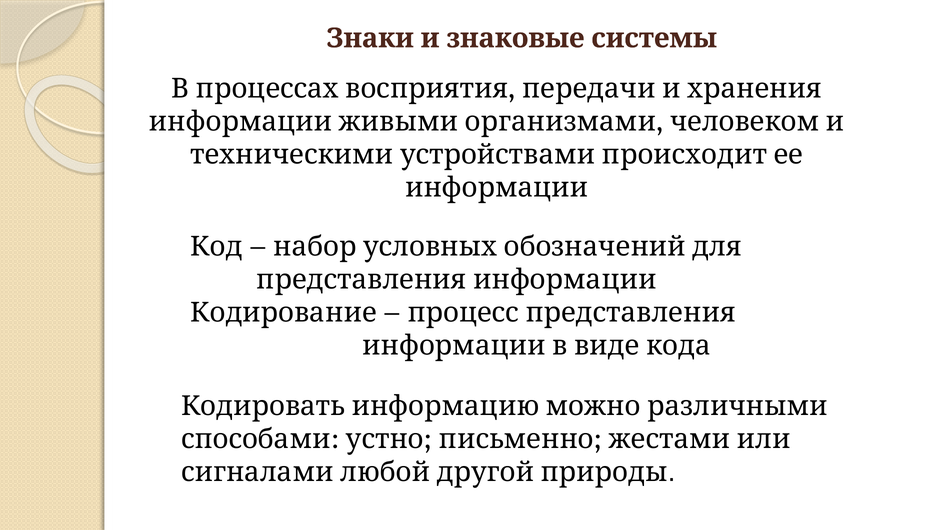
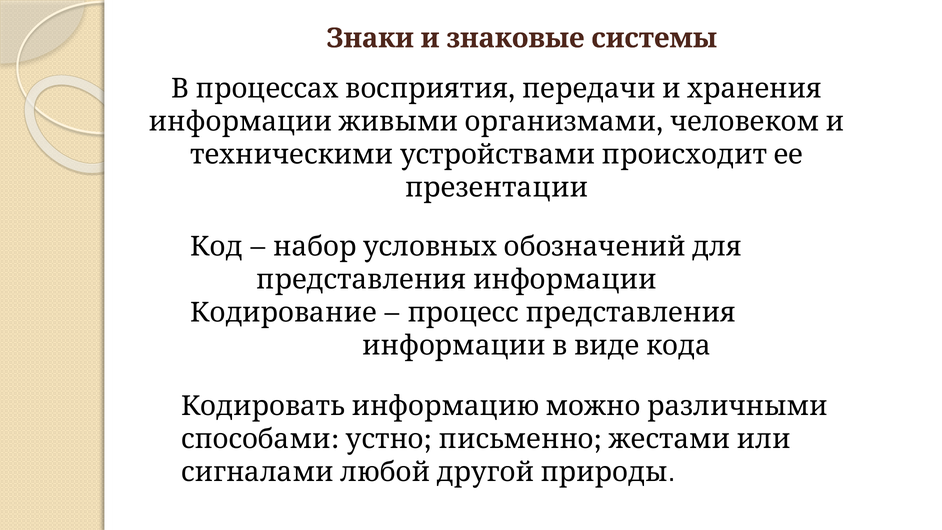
информации: информации -> презентации (497, 188)
